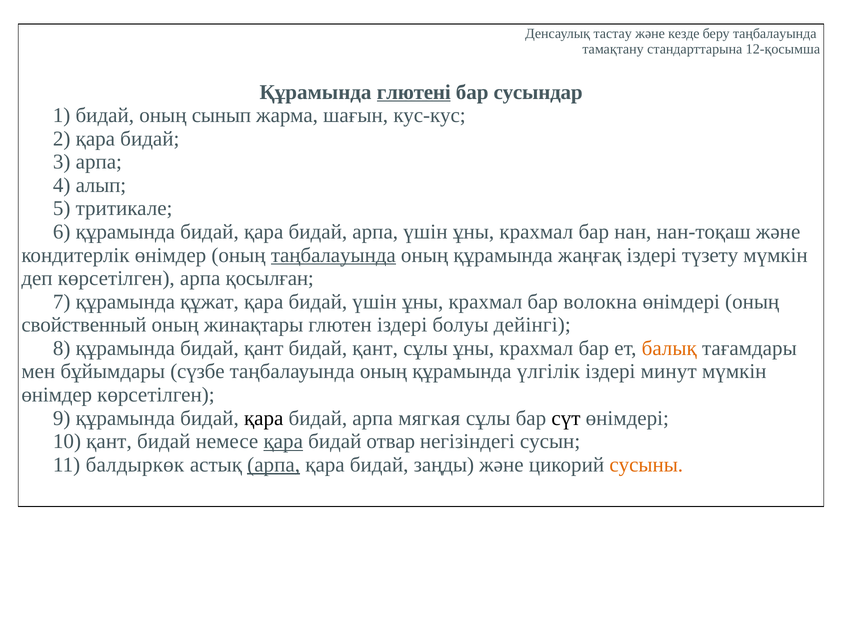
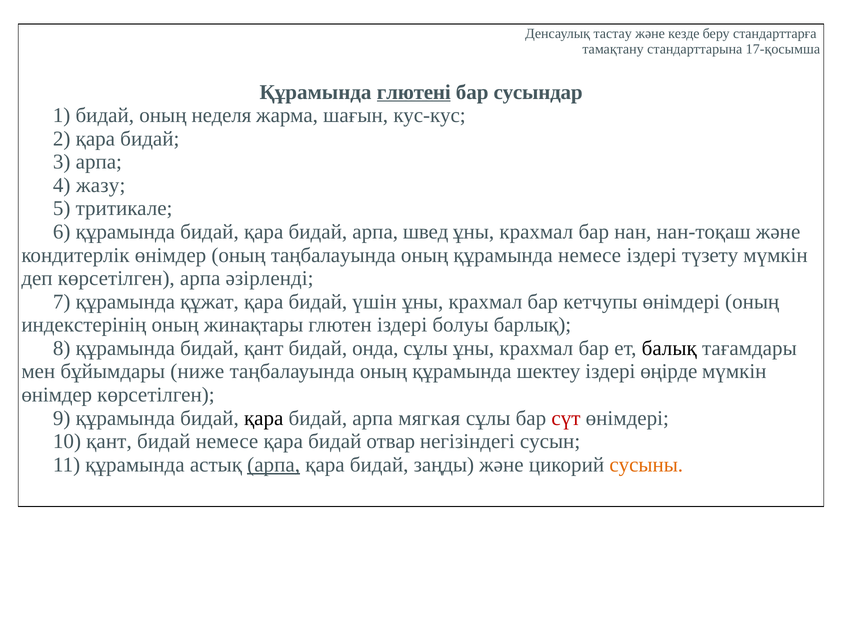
беру таңбалауында: таңбалауында -> стандарттарға (775, 34)
12-қосымша: 12-қосымша -> 17-қосымша (783, 49)
сынып: сынып -> неделя (221, 115)
алып: алып -> жазу (101, 185)
арпа үшін: үшін -> швед (426, 232)
таңбалауында underline: present -> none (333, 255)
құрамында жаңғақ: жаңғақ -> немесе (590, 255)
қосылған: қосылған -> әзірленді (270, 279)
волокна: волокна -> кетчупы (600, 302)
свойственный: свойственный -> индекстерінің (84, 325)
дейінгі: дейінгі -> барлық (532, 325)
қант: қант -> онда (375, 348)
балық colour: orange -> black (669, 348)
сүзбе: сүзбе -> ниже (197, 372)
үлгілік: үлгілік -> шектеу (549, 372)
минут: минут -> өңірде (669, 372)
сүт colour: black -> red (566, 418)
қара underline: present -> none (283, 442)
11 балдыркөк: балдыркөк -> құрамында (135, 465)
